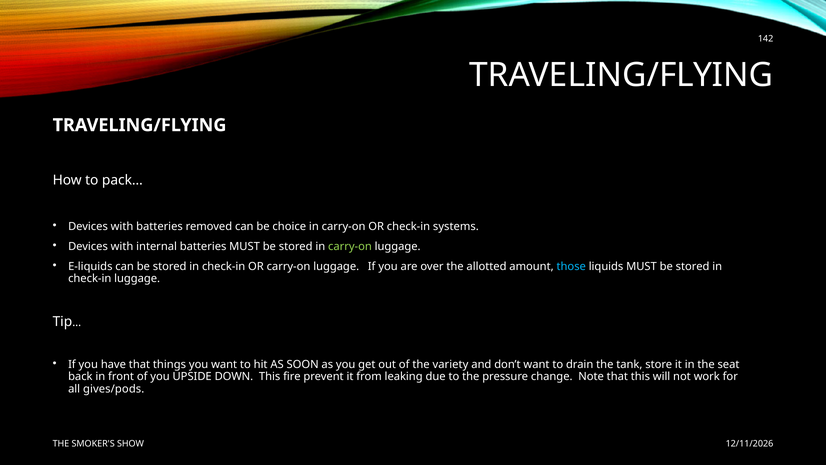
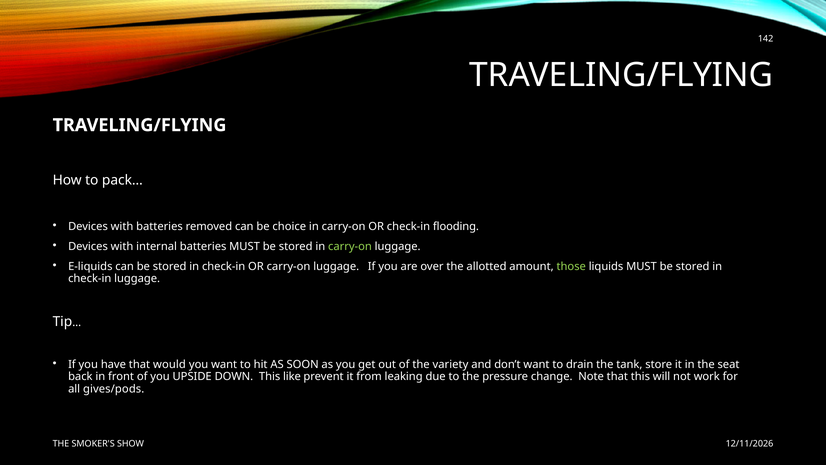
systems: systems -> flooding (456, 226)
those colour: light blue -> light green (571, 266)
things: things -> would (169, 364)
fire: fire -> like (292, 376)
